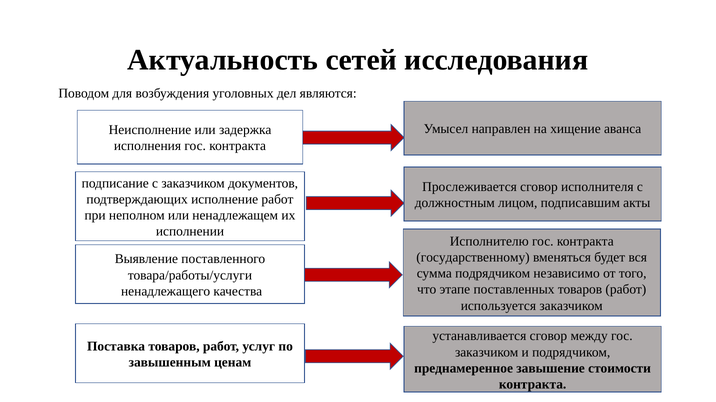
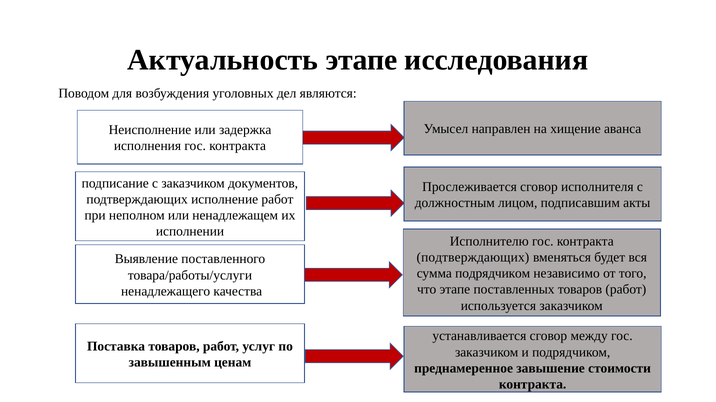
Актуальность сетей: сетей -> этапе (361, 60)
государственному: государственному -> подтверждающих (473, 258)
